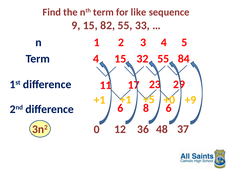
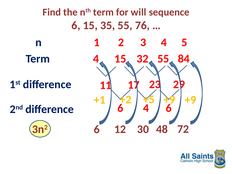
like: like -> will (139, 12)
9: 9 -> 6 (76, 25)
82: 82 -> 35 (108, 25)
33: 33 -> 76 (142, 25)
+1 +1: +1 -> +2 (126, 100)
+5 +0: +0 -> +9 (169, 100)
6 8: 8 -> 4 (146, 108)
3n2 0: 0 -> 6 (97, 129)
36: 36 -> 30 (143, 129)
37: 37 -> 72 (183, 129)
